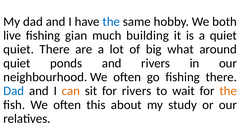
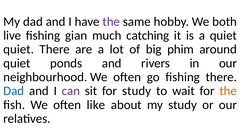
the colour: blue -> purple (111, 22)
building: building -> catching (148, 36)
what: what -> phim (181, 49)
can colour: orange -> purple (71, 91)
for rivers: rivers -> study (137, 91)
this: this -> like (96, 105)
